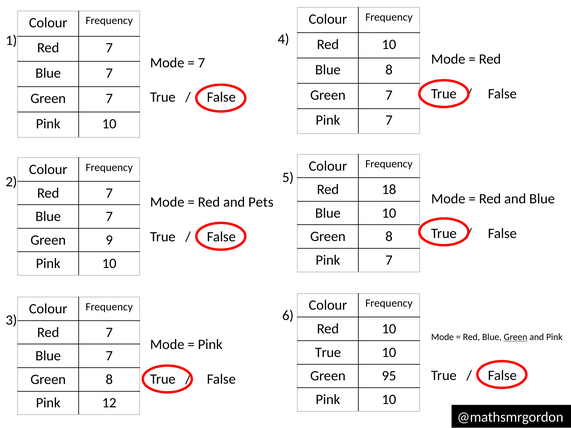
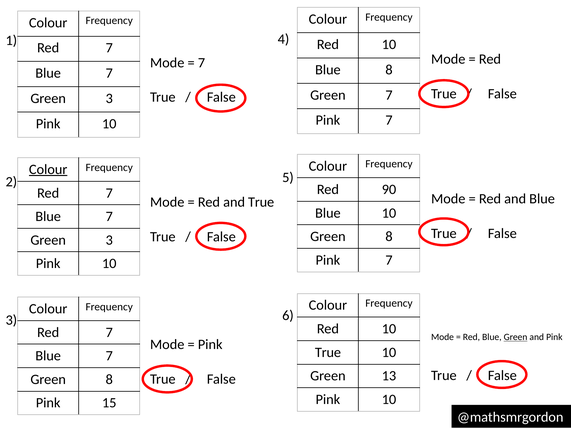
7: 7 -> 3 (109, 99)
Colour underline: none -> present (48, 170)
18: 18 -> 90 (389, 190)
and Pets: Pets -> True (261, 202)
9: 9 -> 3 (109, 240)
95: 95 -> 13 (389, 376)
12: 12 -> 15 (109, 403)
